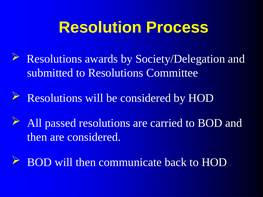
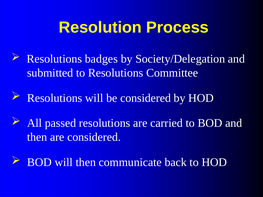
awards: awards -> badges (101, 59)
